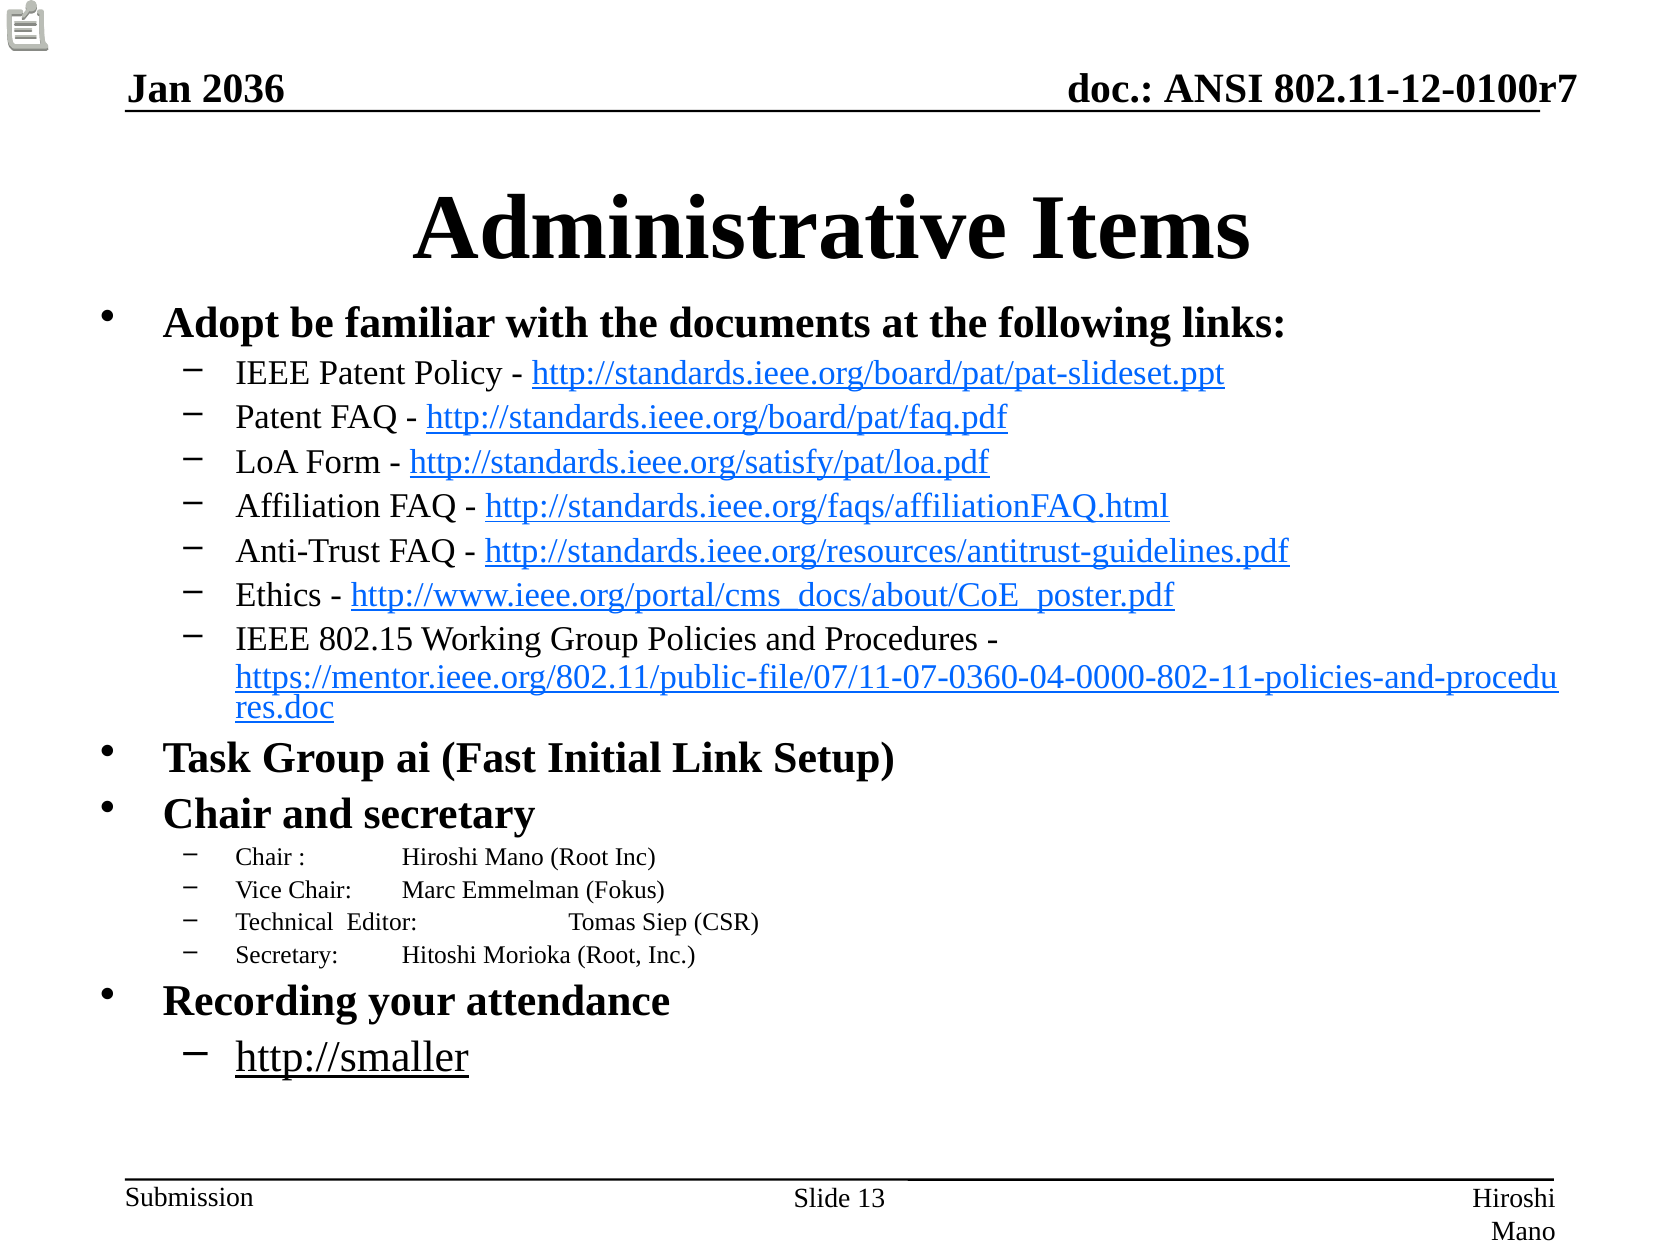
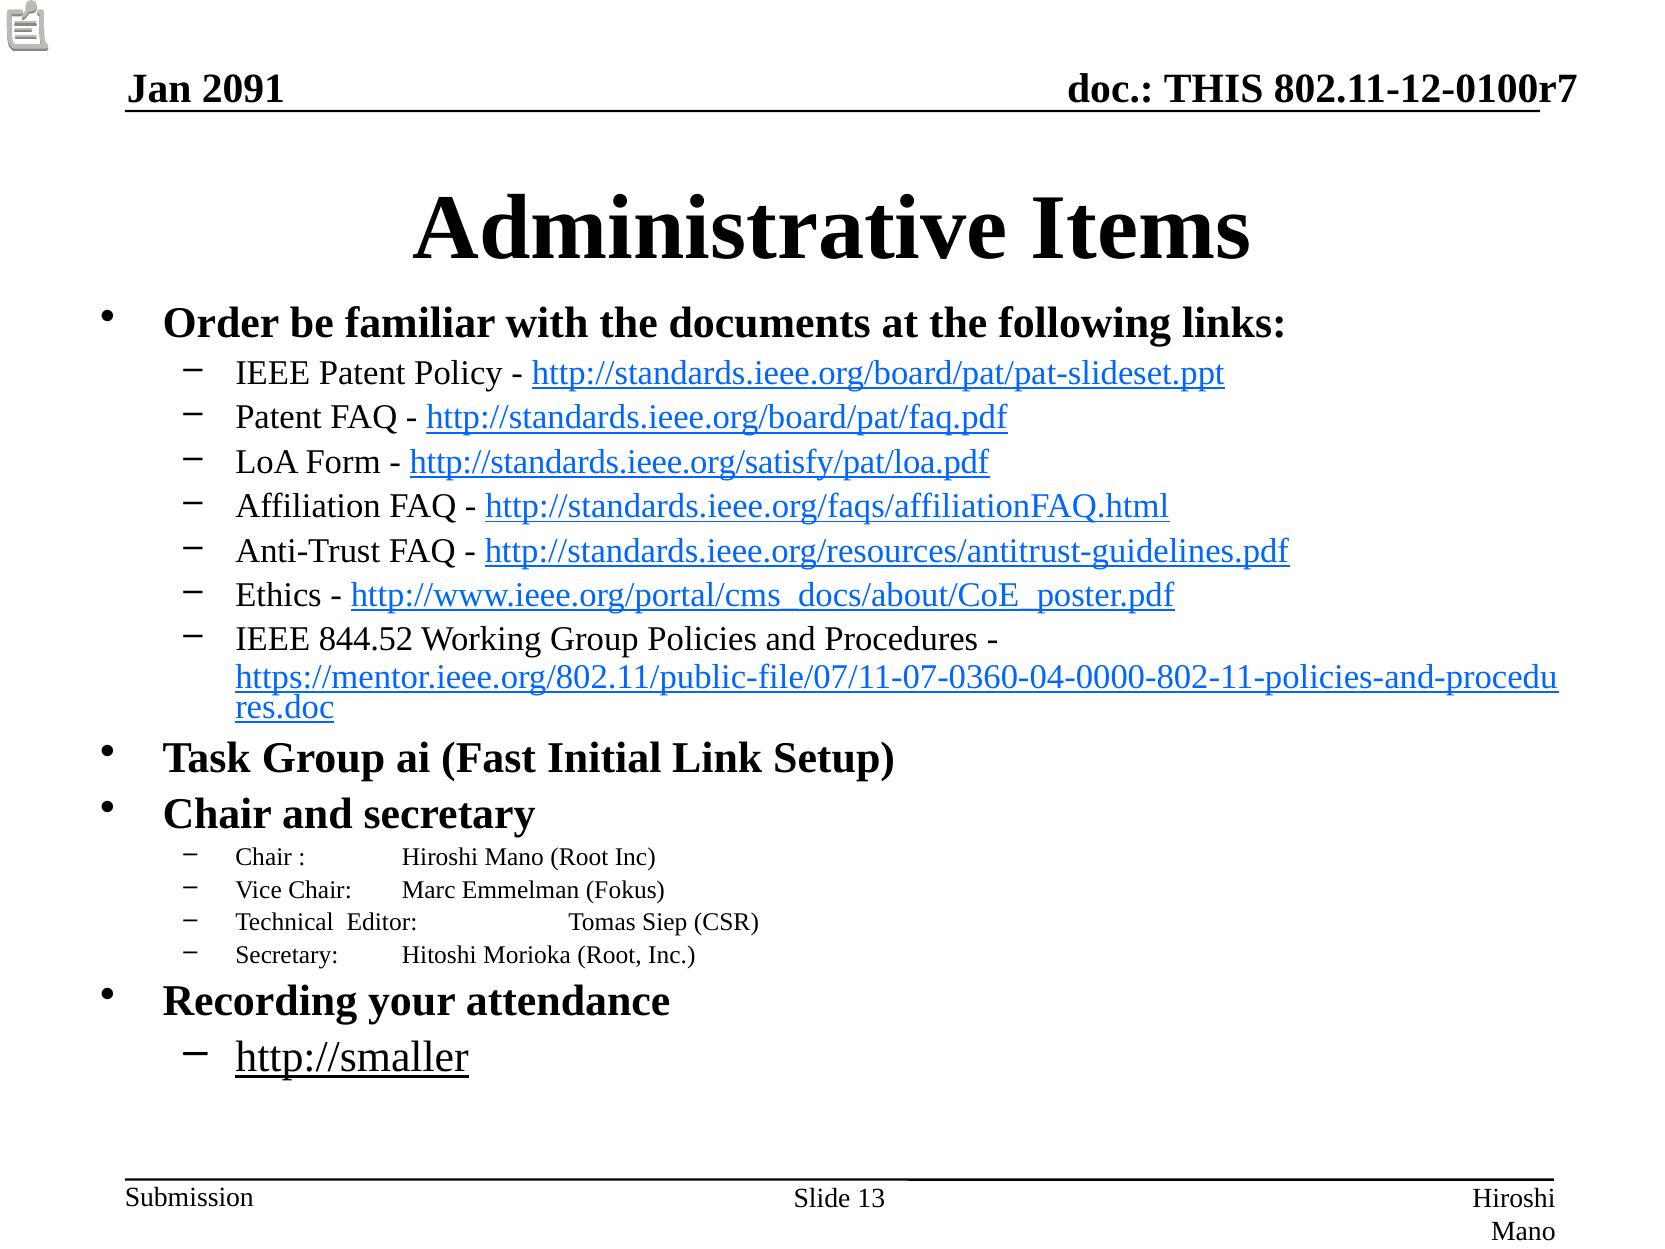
2036: 2036 -> 2091 (243, 89)
ANSI: ANSI -> THIS (1214, 89)
Adopt: Adopt -> Order (221, 323)
802.15: 802.15 -> 844.52 (366, 639)
